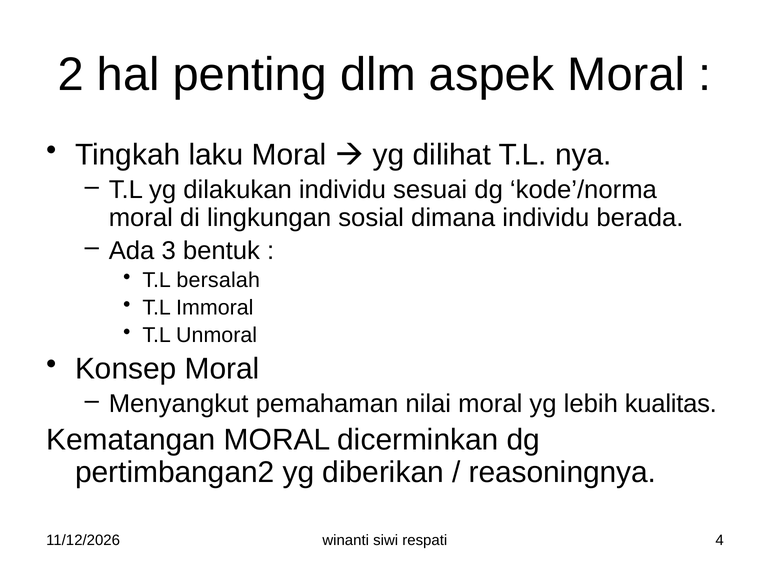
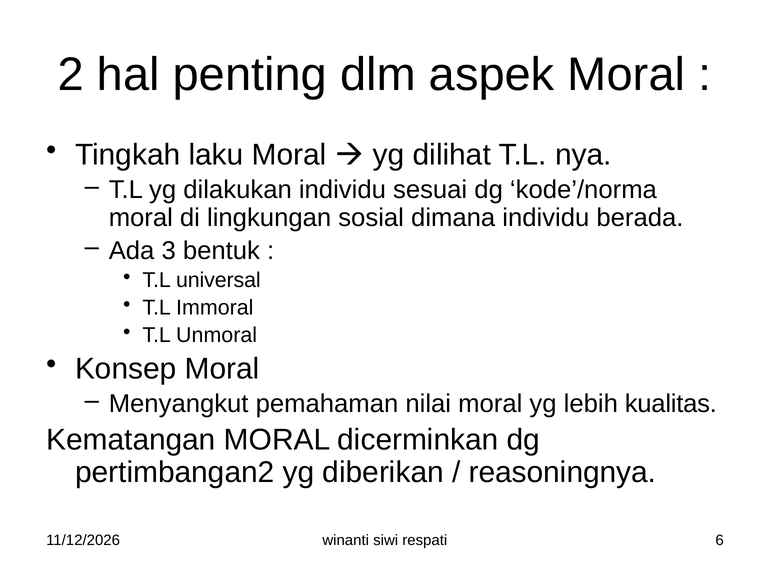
bersalah: bersalah -> universal (218, 280)
4: 4 -> 6 (720, 540)
